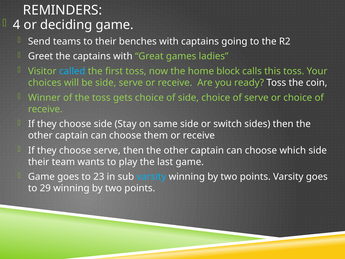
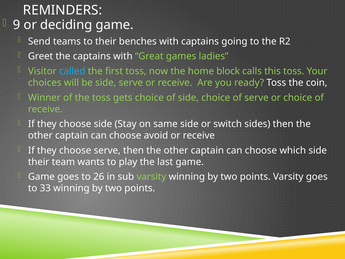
4: 4 -> 9 (17, 25)
them: them -> avoid (156, 135)
23: 23 -> 26 (99, 177)
varsity colour: light blue -> light green (151, 177)
29: 29 -> 33 (45, 188)
